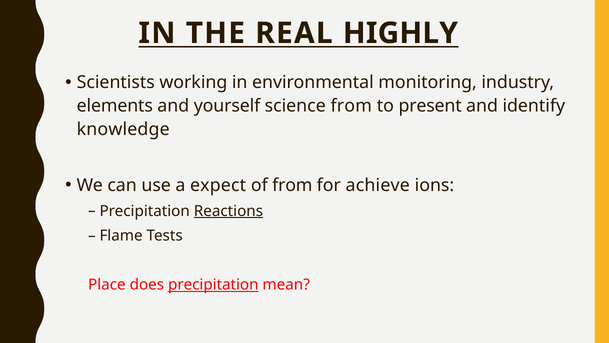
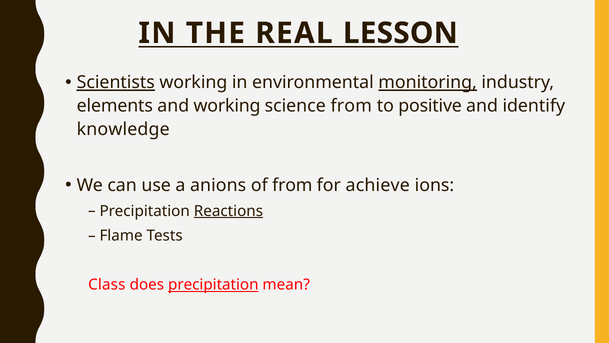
HIGHLY: HIGHLY -> LESSON (400, 33)
Scientists underline: none -> present (116, 83)
monitoring underline: none -> present (428, 83)
and yourself: yourself -> working (227, 106)
present: present -> positive (430, 106)
expect: expect -> anions (218, 185)
Place: Place -> Class (107, 284)
